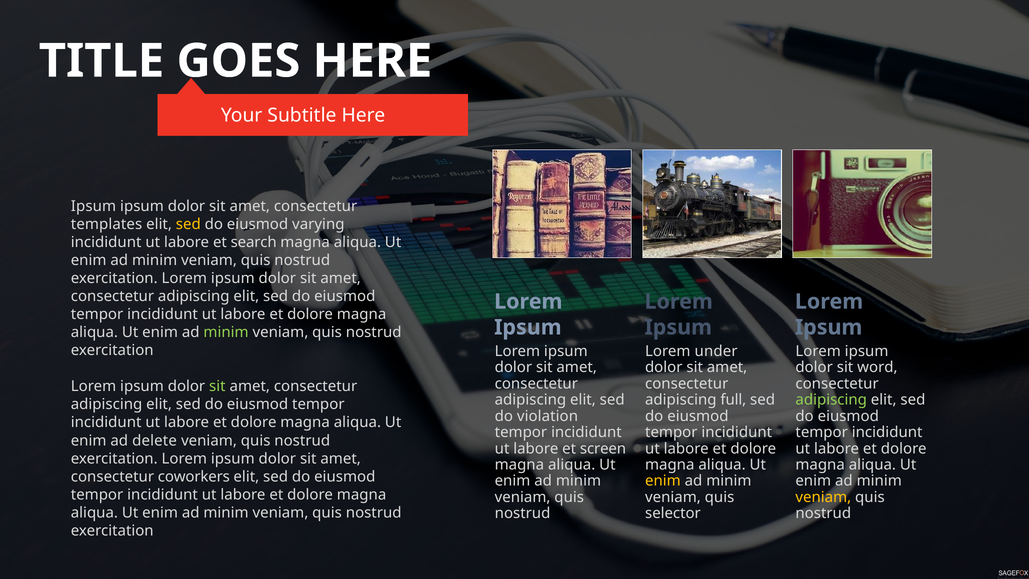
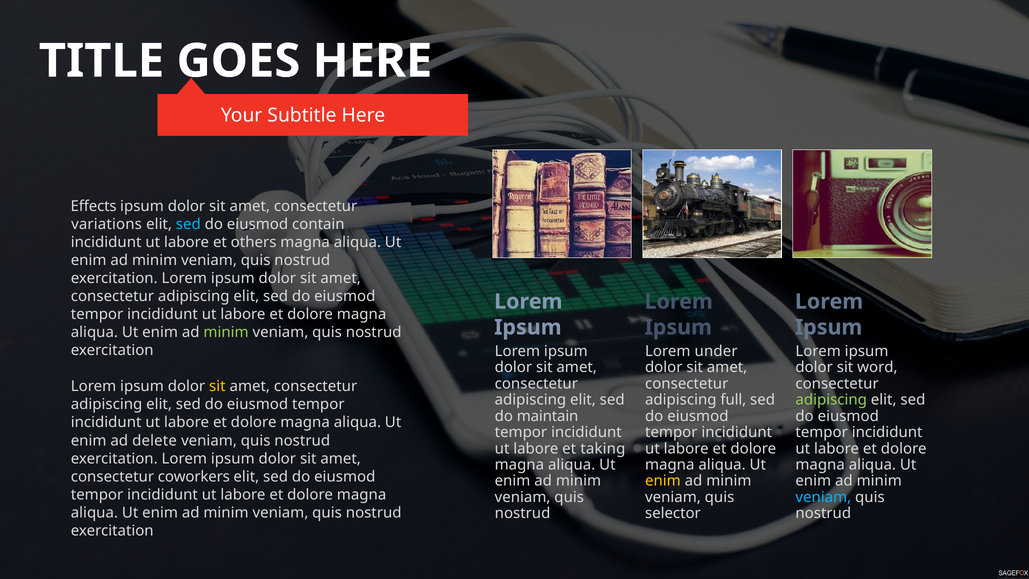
Ipsum: Ipsum -> Effects (94, 206)
templates: templates -> variations (107, 224)
sed colour: yellow -> light blue (188, 224)
varying: varying -> contain (318, 224)
search: search -> others (254, 242)
sit colour: light green -> yellow (217, 386)
violation: violation -> maintain (548, 416)
screen: screen -> taking (603, 448)
veniam colour: yellow -> light blue (823, 497)
